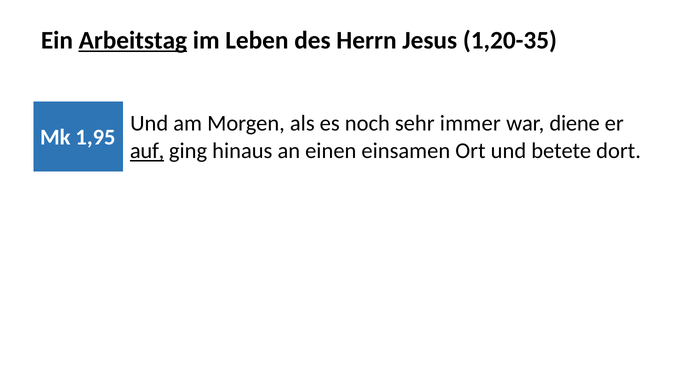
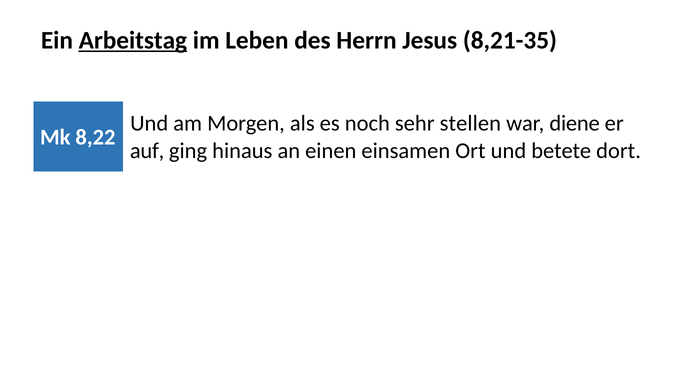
1,20-35: 1,20-35 -> 8,21-35 (510, 40)
immer: immer -> stellen (470, 123)
1,95: 1,95 -> 8,22 (95, 137)
auf underline: present -> none (147, 151)
